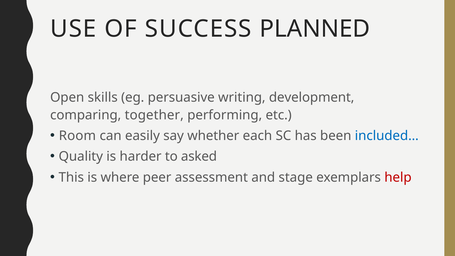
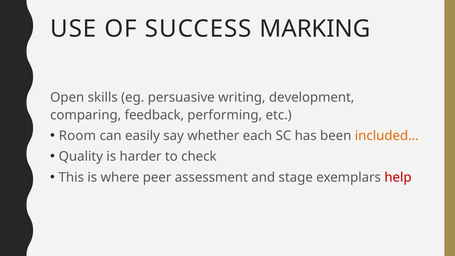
PLANNED: PLANNED -> MARKING (315, 29)
together: together -> feedback (154, 115)
included… colour: blue -> orange (387, 136)
asked: asked -> check (199, 157)
